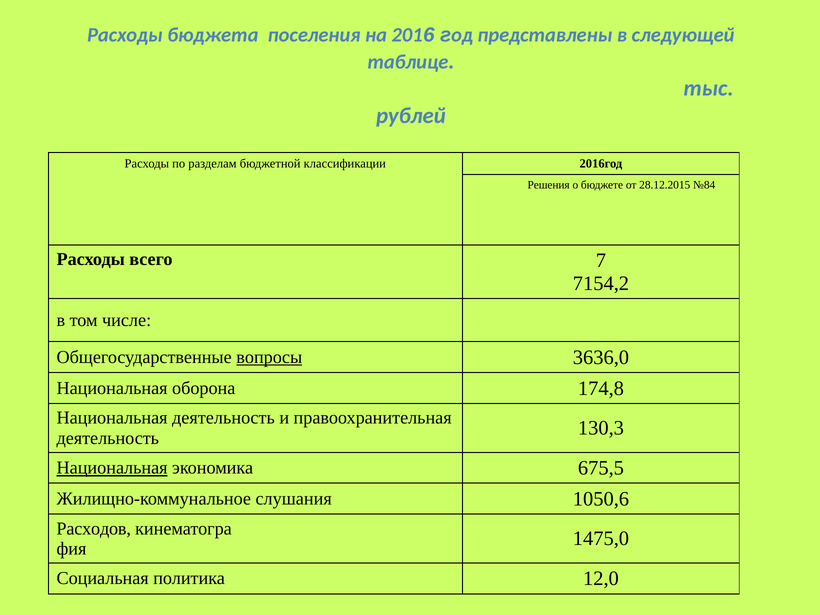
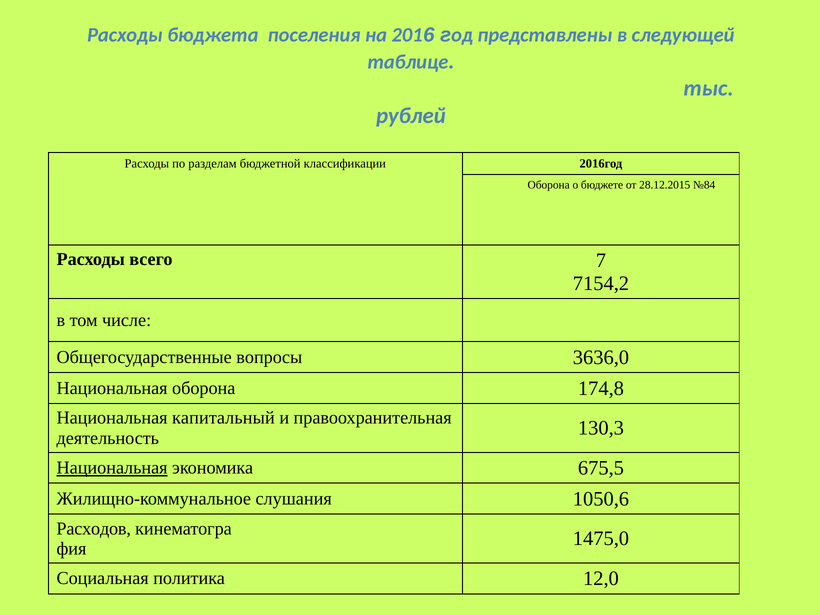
Решения: Решения -> Оборона (549, 185)
вопросы underline: present -> none (269, 357)
Национальная деятельность: деятельность -> капитальный (223, 418)
